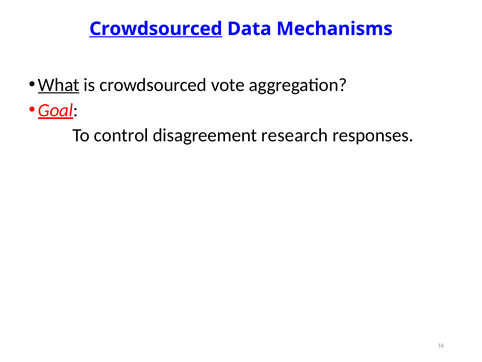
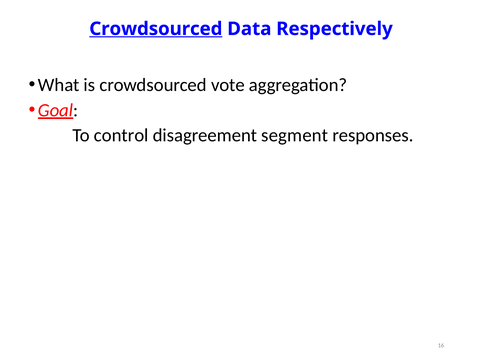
Mechanisms: Mechanisms -> Respectively (335, 29)
What underline: present -> none (59, 85)
research: research -> segment (295, 135)
